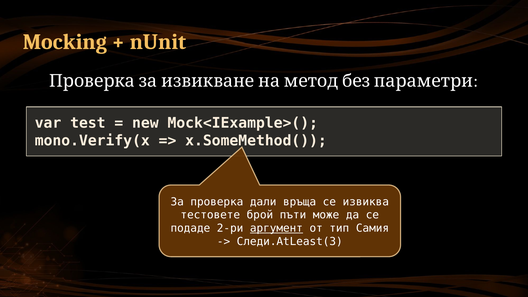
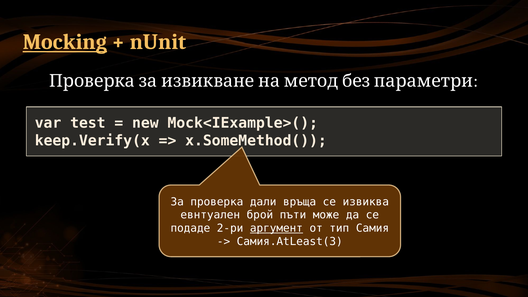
Mocking underline: none -> present (65, 42)
mono.Verify(x: mono.Verify(x -> keep.Verify(x (92, 141)
тестовете: тестовете -> евнтуален (210, 215)
Следи.AtLeast(3: Следи.AtLeast(3 -> Самия.AtLeast(3 (290, 241)
